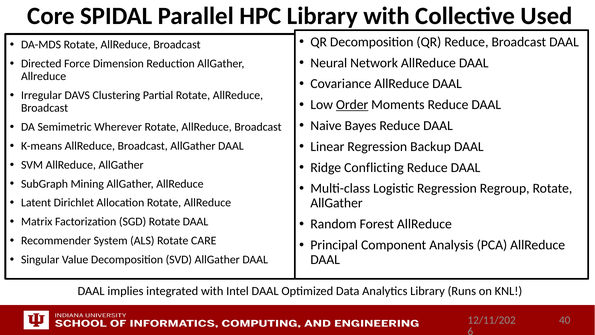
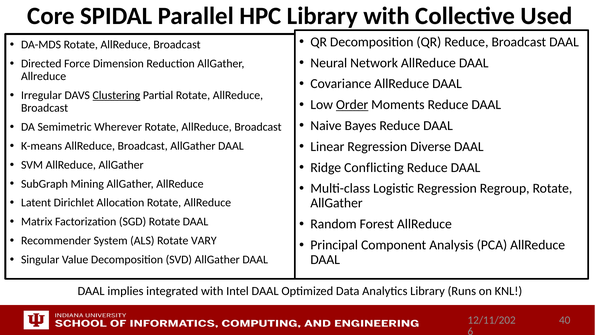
Clustering underline: none -> present (116, 95)
Backup: Backup -> Diverse (431, 146)
CARE: CARE -> VARY (204, 240)
